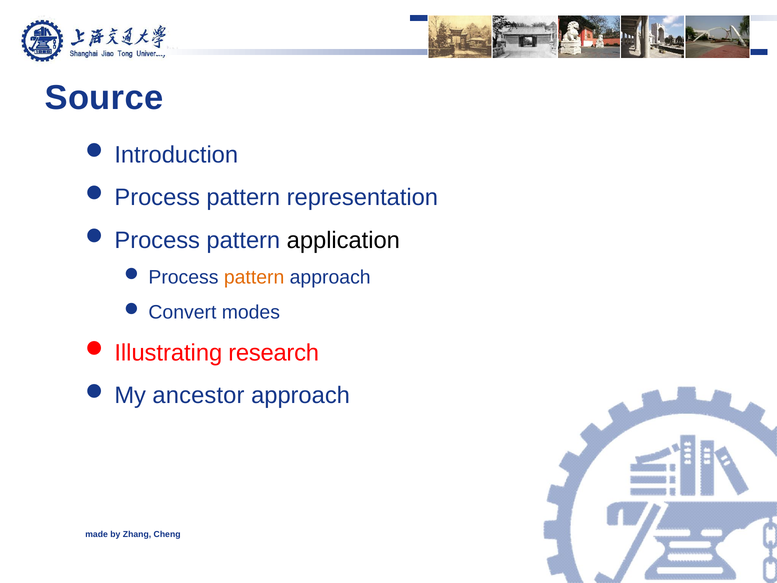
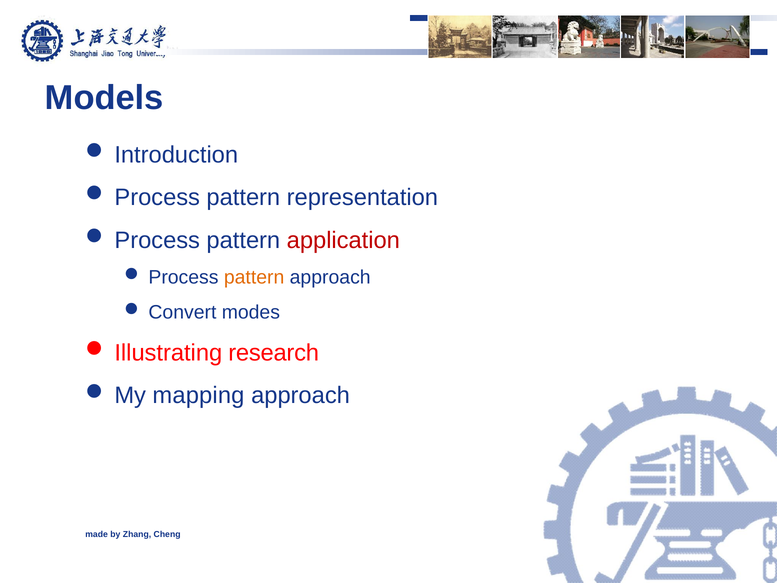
Source: Source -> Models (104, 98)
application colour: black -> red (343, 240)
ancestor: ancestor -> mapping (198, 395)
